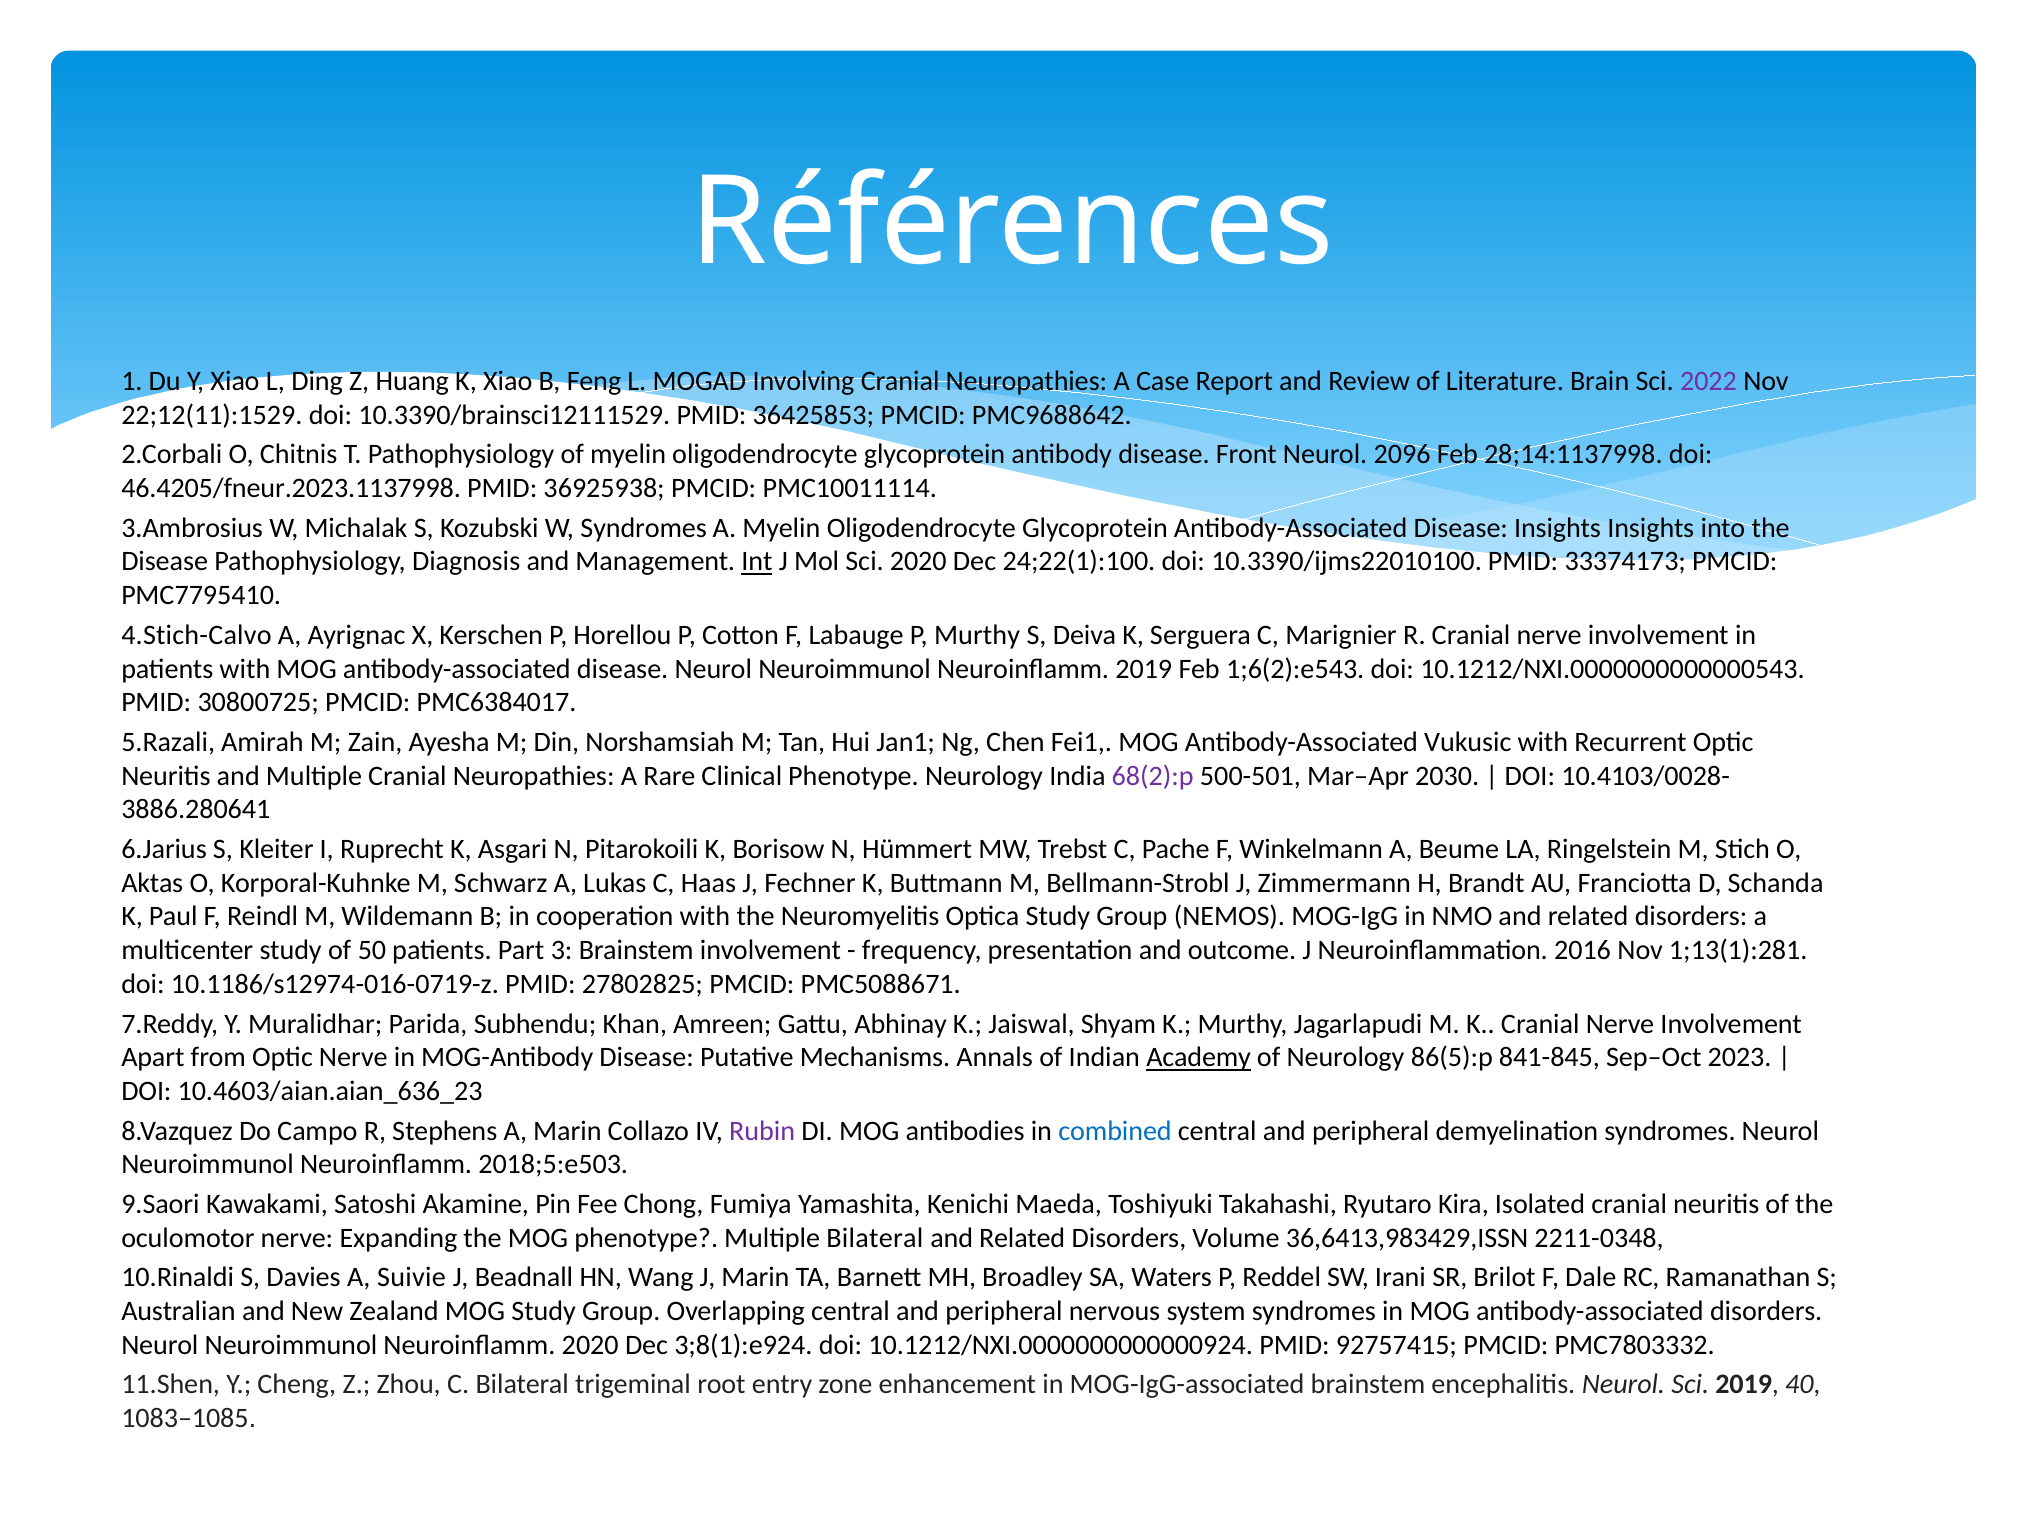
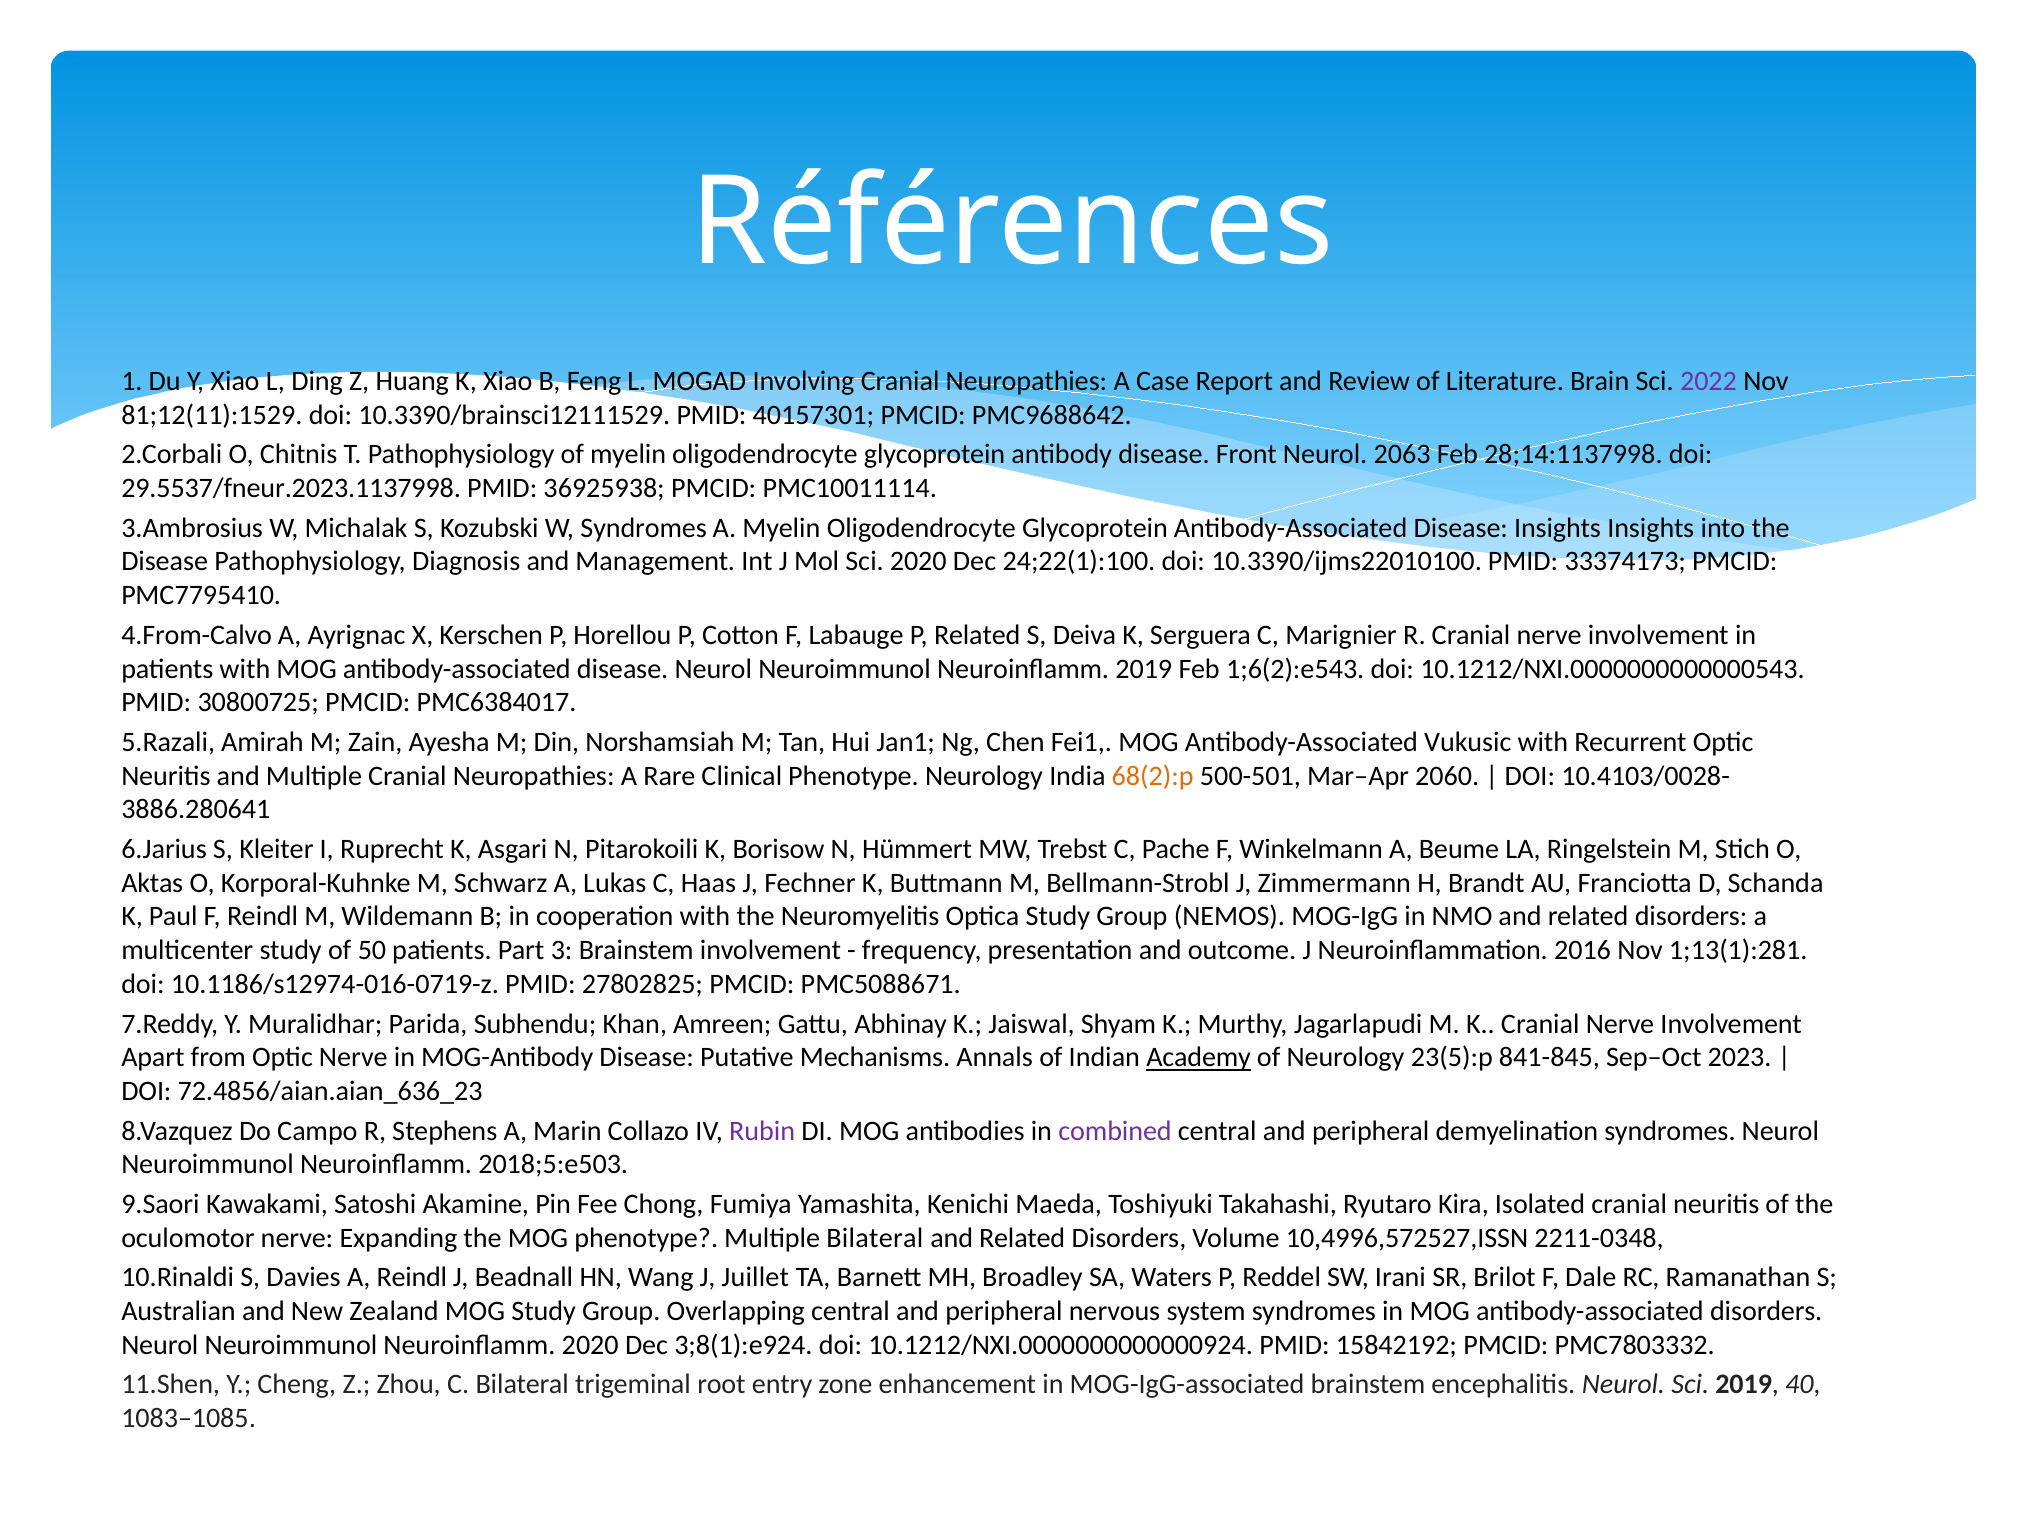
22;12(11):1529: 22;12(11):1529 -> 81;12(11):1529 (212, 415)
36425853: 36425853 -> 40157301 (813, 415)
2096: 2096 -> 2063 (1402, 454)
46.4205/fneur.2023.1137998: 46.4205/fneur.2023.1137998 -> 29.5537/fneur.2023.1137998 (291, 488)
Int underline: present -> none (757, 562)
4.Stich-Calvo: 4.Stich-Calvo -> 4.From-Calvo (197, 635)
P Murthy: Murthy -> Related (977, 635)
68(2):p colour: purple -> orange (1153, 776)
2030: 2030 -> 2060 (1447, 776)
86(5):p: 86(5):p -> 23(5):p (1452, 1057)
10.4603/aian.aian_636_23: 10.4603/aian.aian_636_23 -> 72.4856/aian.aian_636_23 (330, 1091)
combined colour: blue -> purple (1115, 1131)
36,6413,983429,ISSN: 36,6413,983429,ISSN -> 10,4996,572527,ISSN (1407, 1238)
A Suivie: Suivie -> Reindl (412, 1277)
J Marin: Marin -> Juillet (755, 1277)
92757415: 92757415 -> 15842192 (1396, 1345)
